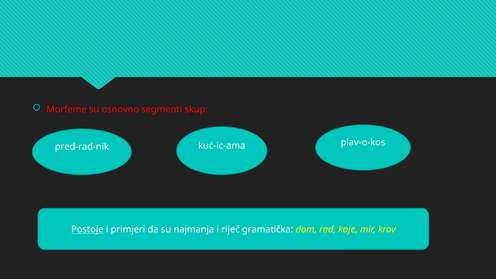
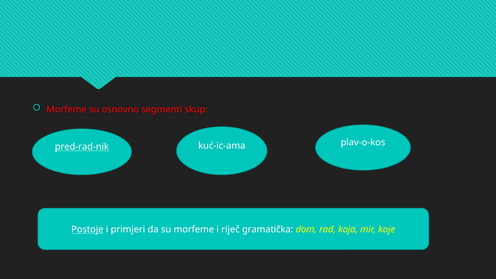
pred-rad-nik underline: none -> present (82, 147)
su najmanja: najmanja -> morfeme (194, 230)
koje: koje -> koja (348, 230)
krov: krov -> koje (387, 230)
